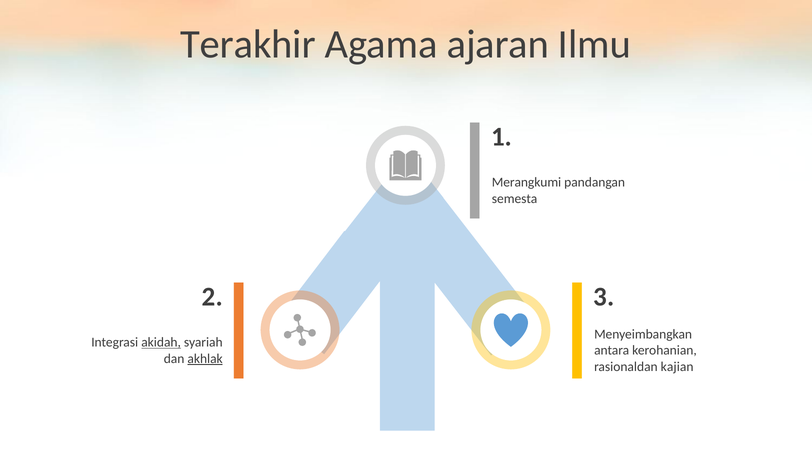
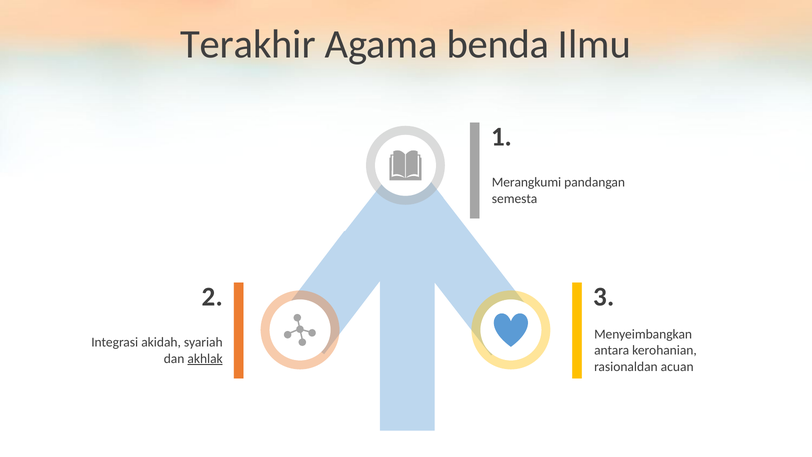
ajaran: ajaran -> benda (498, 44)
akidah underline: present -> none (161, 342)
kajian: kajian -> acuan (677, 367)
